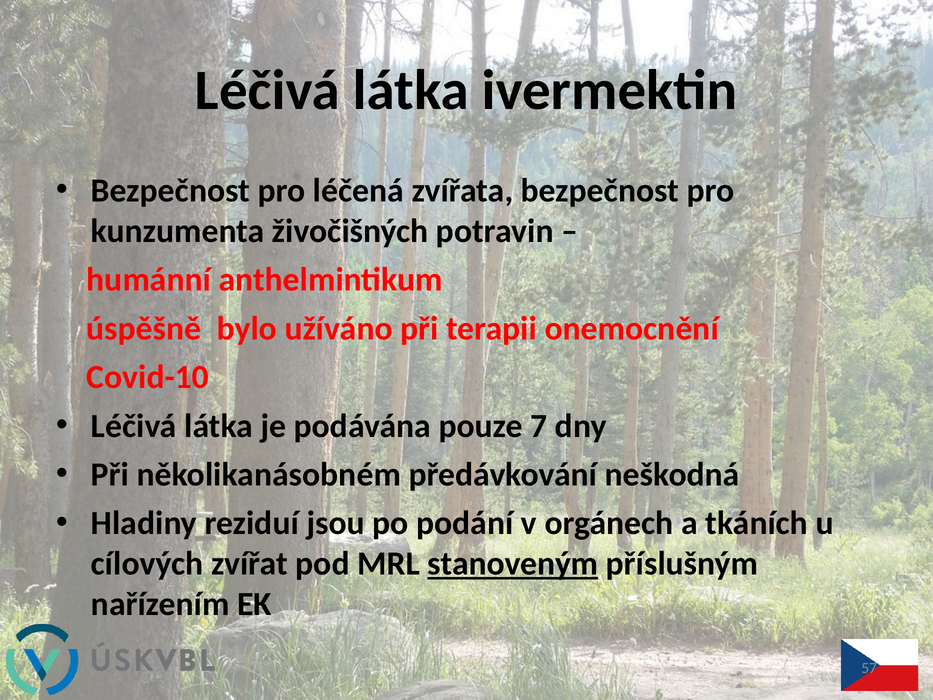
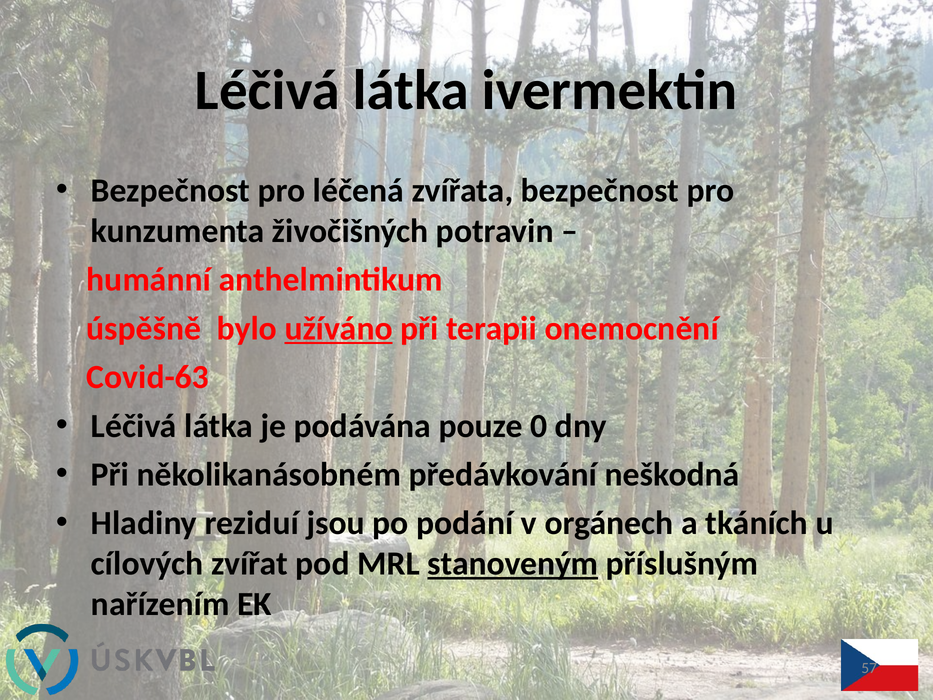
užíváno underline: none -> present (339, 328)
Covid-10: Covid-10 -> Covid-63 (148, 377)
7: 7 -> 0 (539, 426)
